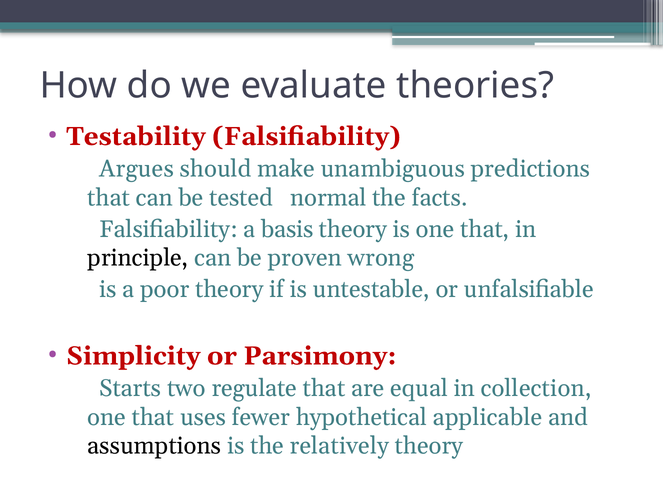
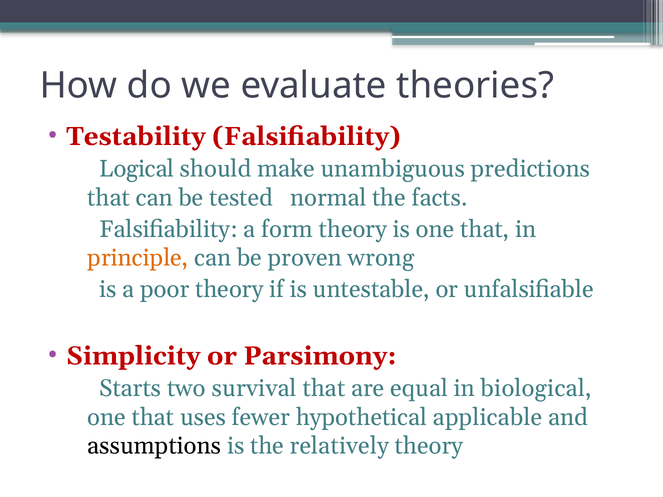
Argues: Argues -> Logical (137, 169)
basis: basis -> form (287, 229)
principle colour: black -> orange (138, 258)
regulate: regulate -> survival (254, 389)
collection: collection -> biological (536, 389)
